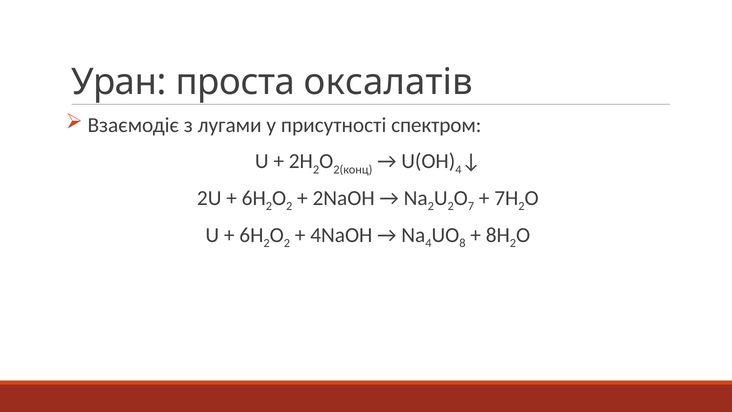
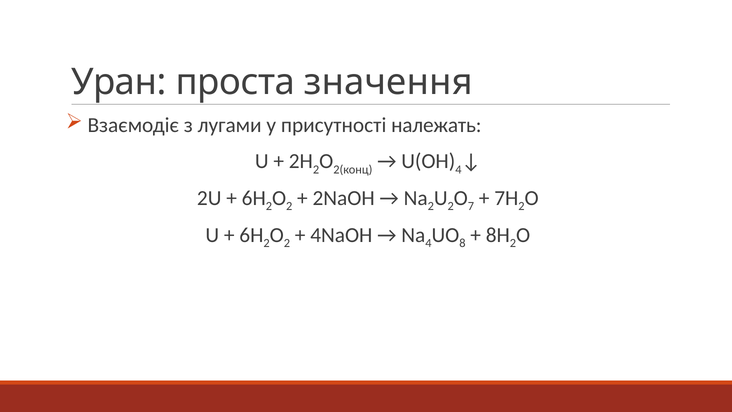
оксалатів: оксалатів -> значення (388, 82)
спектром: спектром -> належать (436, 125)
